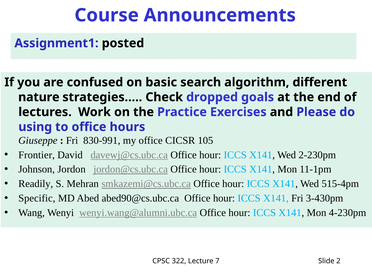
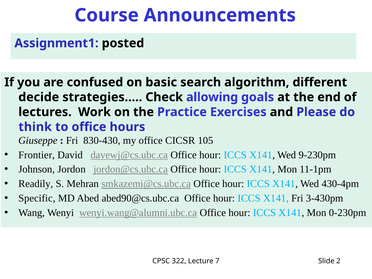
nature: nature -> decide (39, 97)
dropped: dropped -> allowing (212, 97)
using: using -> think (35, 127)
830-991: 830-991 -> 830-430 (102, 140)
2-230pm: 2-230pm -> 9-230pm (317, 155)
515-4pm: 515-4pm -> 430-4pm (340, 184)
4-230pm: 4-230pm -> 0-230pm (348, 213)
